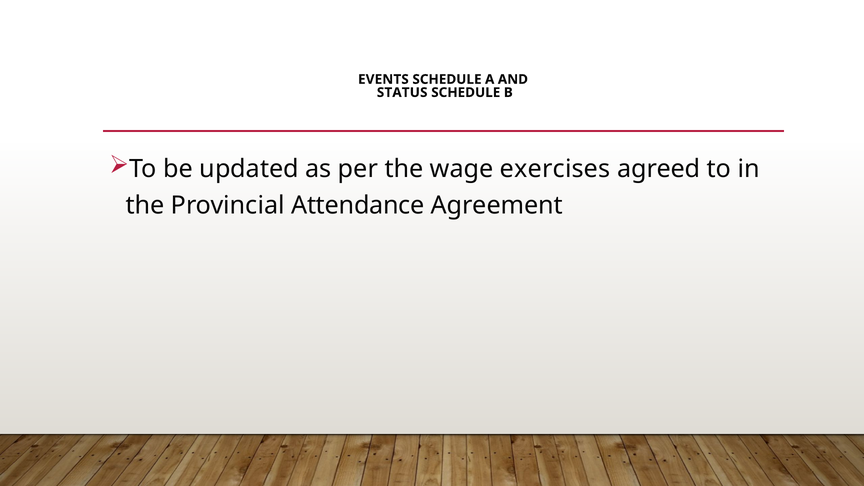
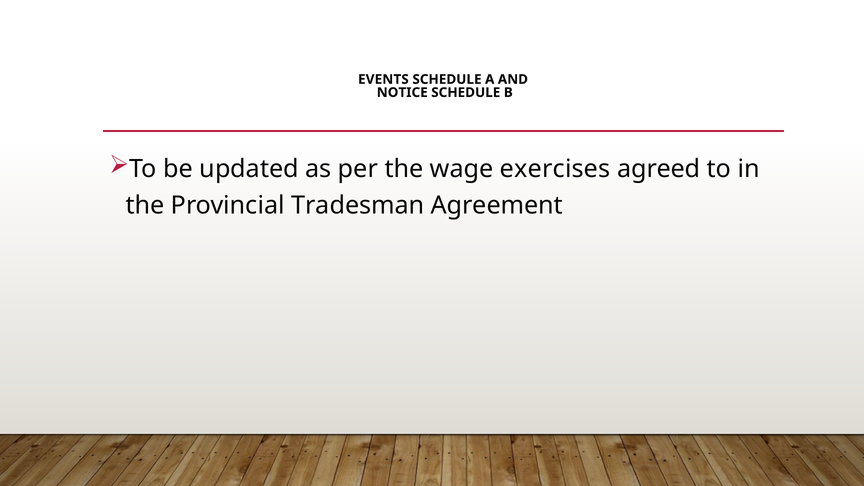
STATUS: STATUS -> NOTICE (402, 92)
Attendance: Attendance -> Tradesman (358, 205)
